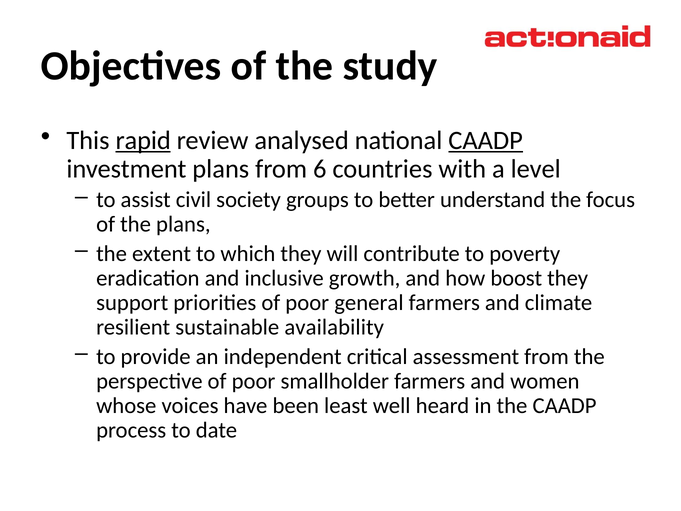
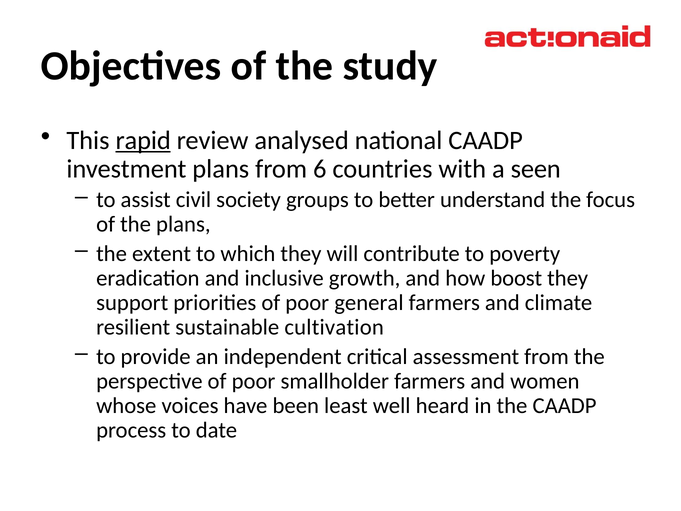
CAADP underline: present -> none (486, 140)
level: level -> seen (536, 169)
availability: availability -> cultivation (334, 327)
